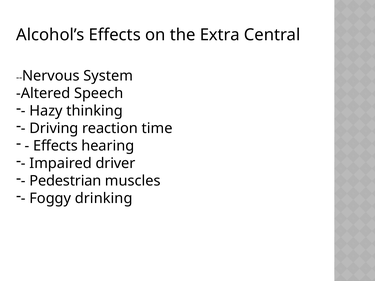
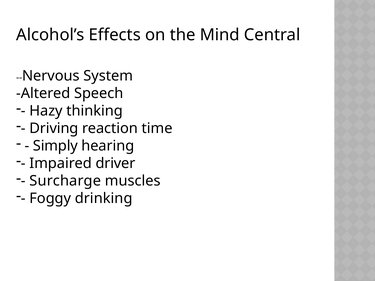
Extra: Extra -> Mind (220, 35)
Effects: Effects -> Simply (55, 146)
Pedestrian: Pedestrian -> Surcharge (65, 181)
